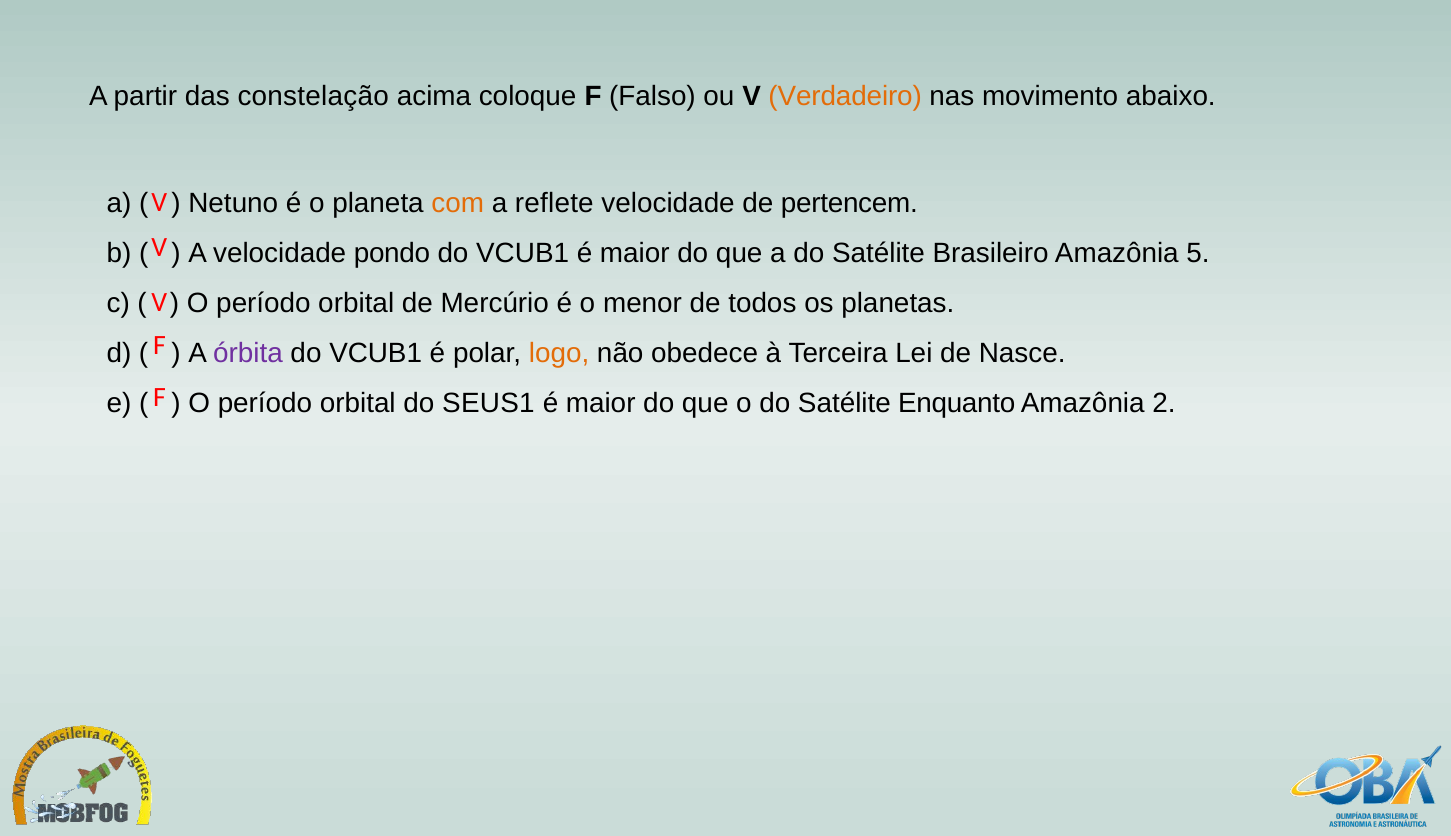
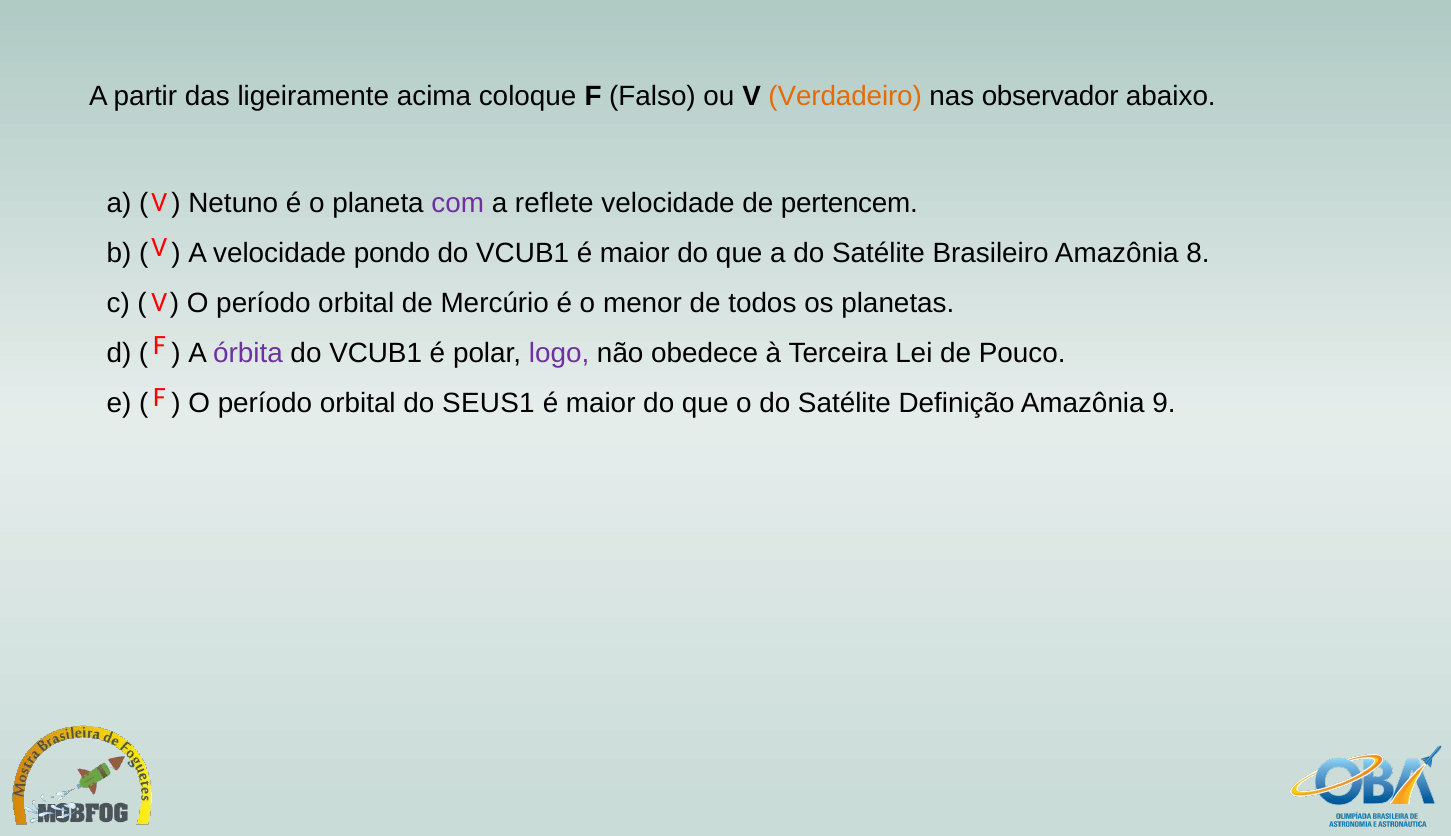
constelação: constelação -> ligeiramente (313, 96)
movimento: movimento -> observador (1050, 96)
com colour: orange -> purple (458, 203)
5: 5 -> 8 (1198, 253)
logo colour: orange -> purple (559, 354)
Nasce: Nasce -> Pouco (1022, 354)
Enquanto: Enquanto -> Definição (957, 404)
2: 2 -> 9 (1164, 404)
